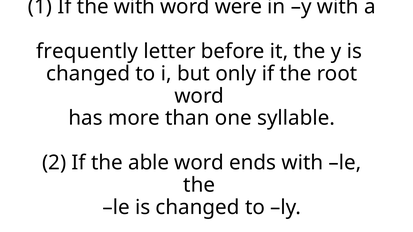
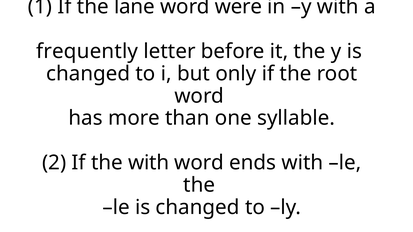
the with: with -> lane (135, 7)
the able: able -> with (149, 163)
